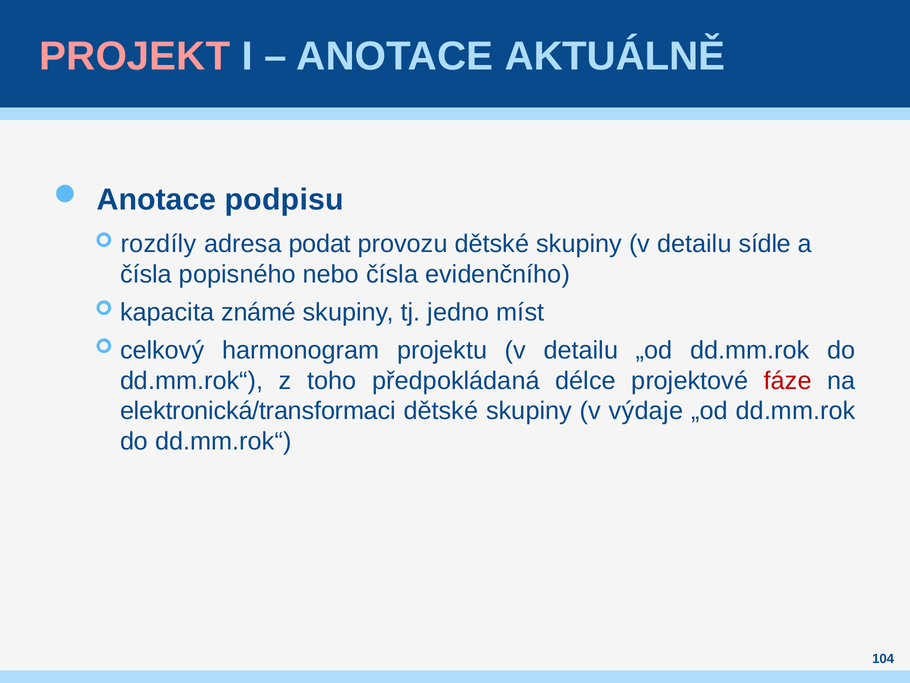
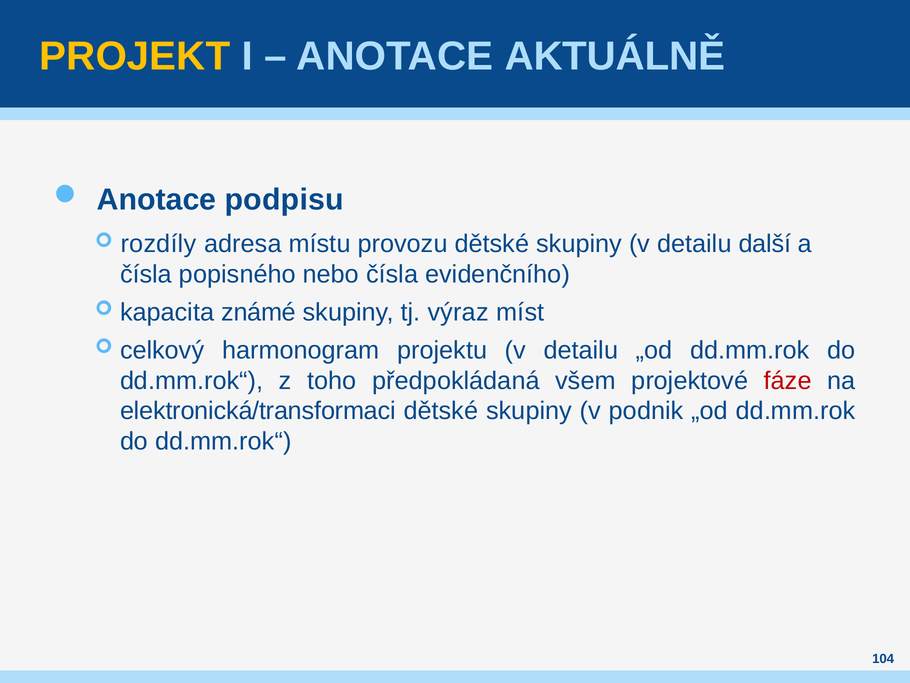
PROJEKT colour: pink -> yellow (135, 57)
podat: podat -> místu (320, 244)
sídle: sídle -> další (765, 244)
jedno: jedno -> výraz (458, 312)
délce: délce -> všem (586, 380)
výdaje: výdaje -> podnik (646, 411)
